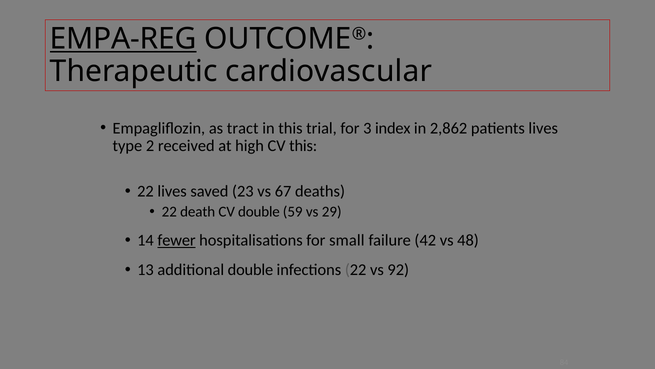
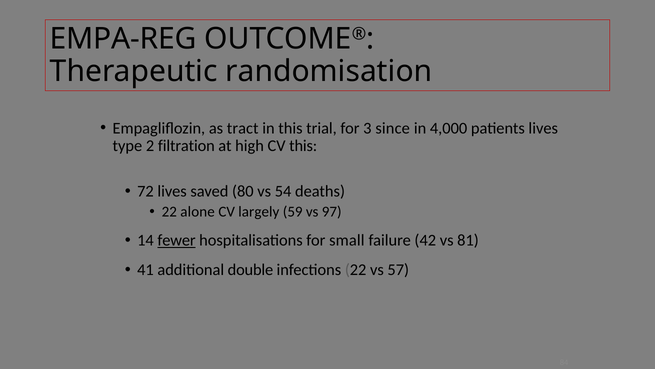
EMPA-REG underline: present -> none (123, 39)
cardiovascular: cardiovascular -> randomisation (329, 71)
index: index -> since (393, 128)
2,862: 2,862 -> 4,000 (449, 128)
received: received -> filtration (186, 146)
22: 22 -> 72 (145, 191)
23: 23 -> 80 (243, 191)
67: 67 -> 54 (283, 191)
death: death -> alone (198, 212)
CV double: double -> largely (259, 212)
29: 29 -> 97 (332, 212)
48: 48 -> 81 (468, 240)
13: 13 -> 41 (145, 269)
92: 92 -> 57 (398, 269)
